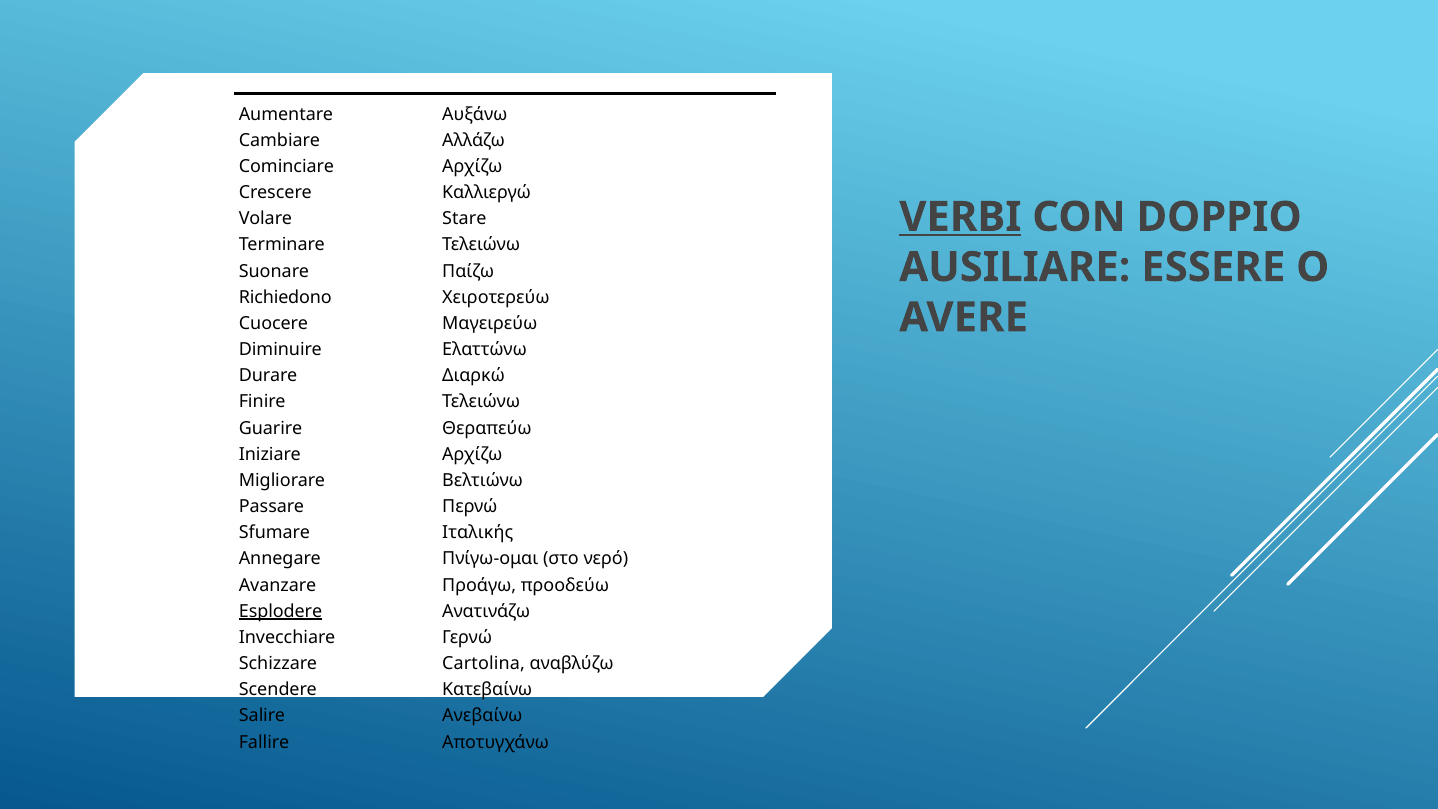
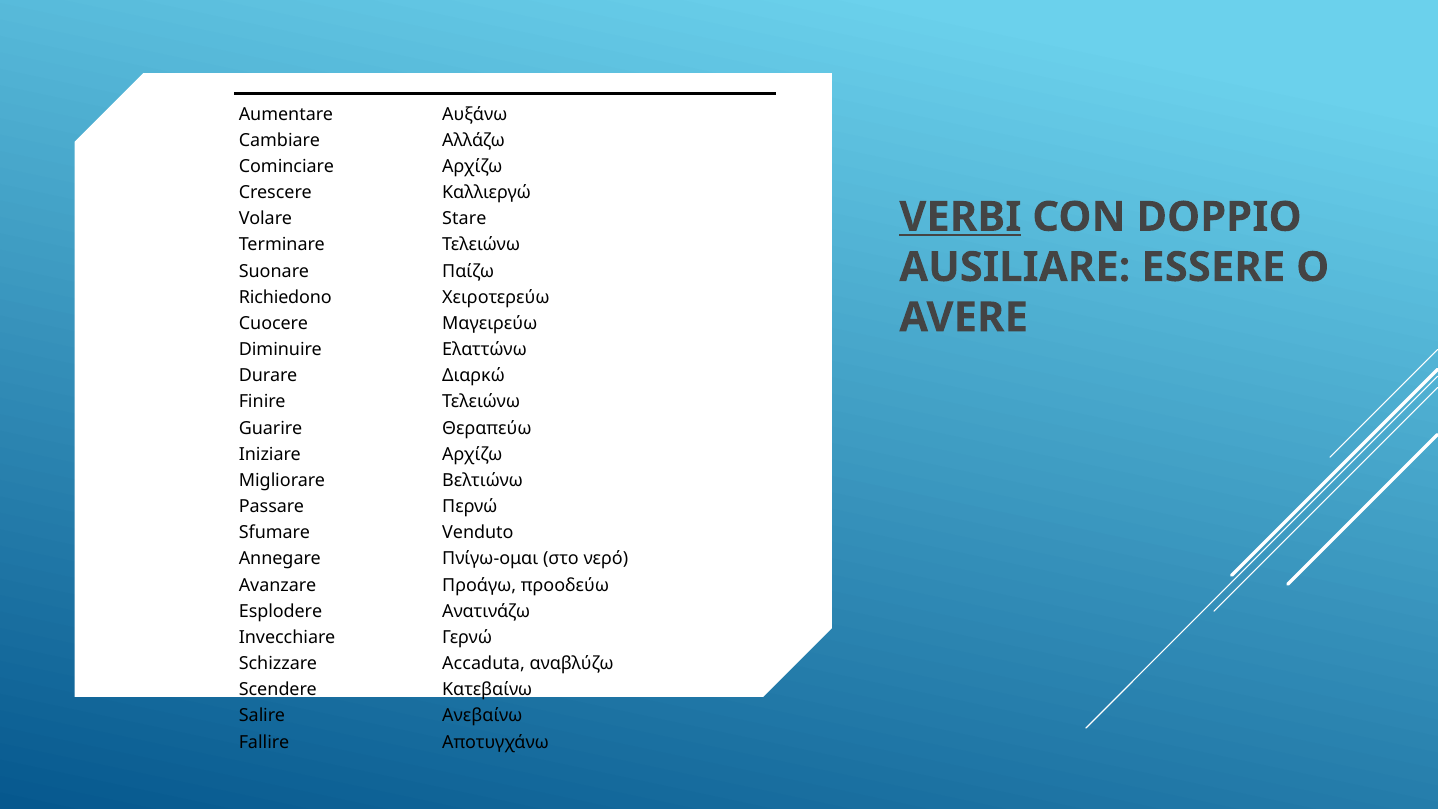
Ιταλικής: Ιταλικής -> Venduto (478, 533)
Esplodere underline: present -> none (281, 611)
Cartolina: Cartolina -> Accaduta (484, 664)
